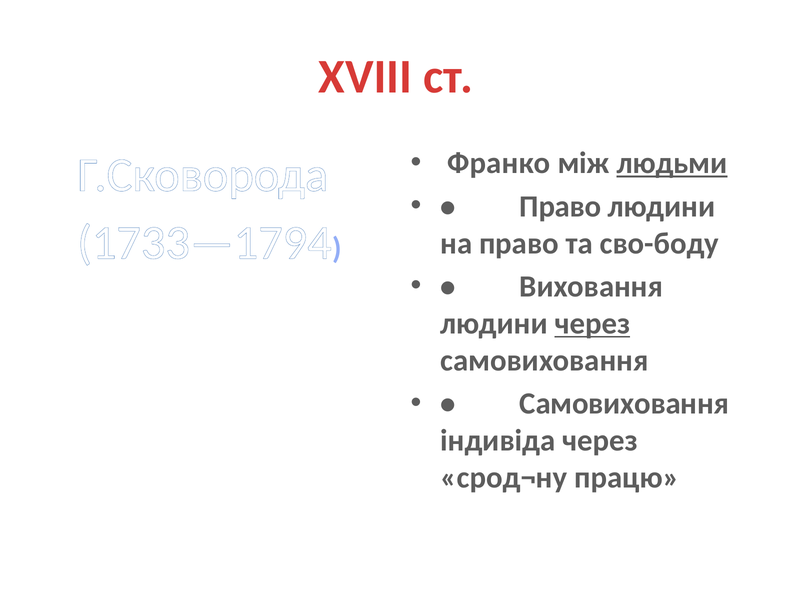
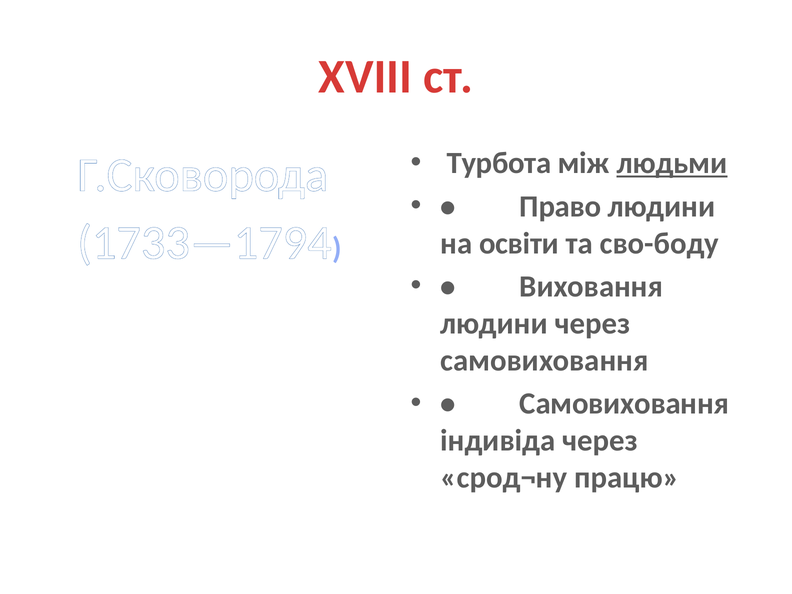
Франко: Франко -> Турбота (499, 163)
на право: право -> освіти (519, 243)
через underline: present -> none (592, 323)
